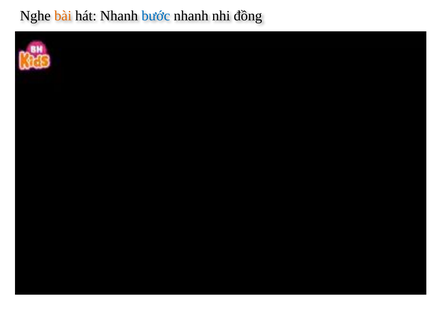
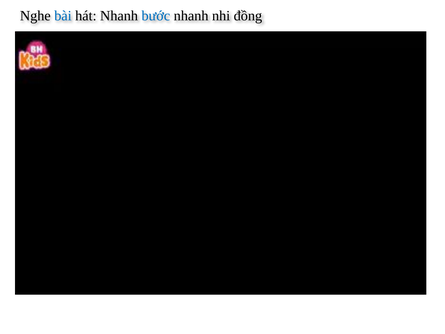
bài colour: orange -> blue (63, 16)
